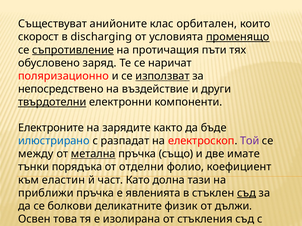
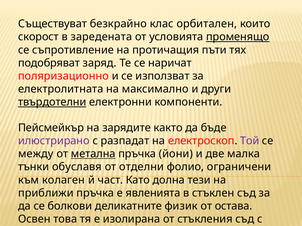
анийоните: анийоните -> безкрайно (118, 24)
discharging: discharging -> заредената (101, 37)
съпротивление underline: present -> none (73, 50)
обусловено: обусловено -> подобряват (49, 63)
използват underline: present -> none (163, 76)
непосредствено: непосредствено -> електролитната (61, 89)
въздействие: въздействие -> максимално (155, 89)
Електроните: Електроните -> Пейсмейкър (51, 128)
илюстрирано colour: blue -> purple (54, 141)
също: също -> йони (176, 154)
имате: имате -> малка (244, 154)
порядъка: порядъка -> обуславя (77, 167)
коефициент: коефициент -> ограничени (239, 167)
еластин: еластин -> колаген (63, 180)
тази: тази -> тези (199, 180)
съд underline: present -> none (246, 193)
дължи: дължи -> остава (234, 206)
